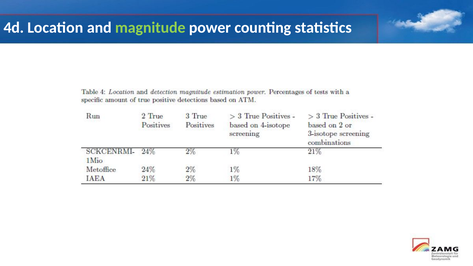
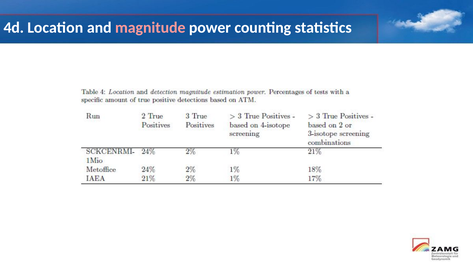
magnitude colour: light green -> pink (150, 28)
